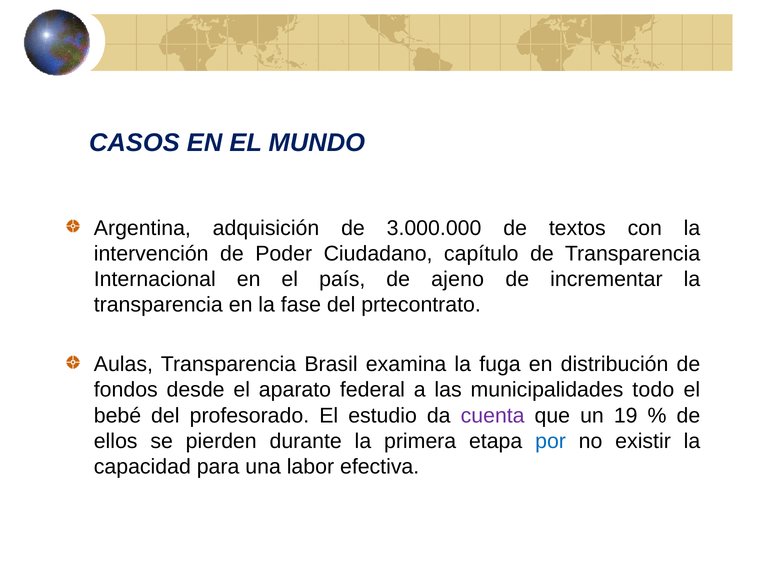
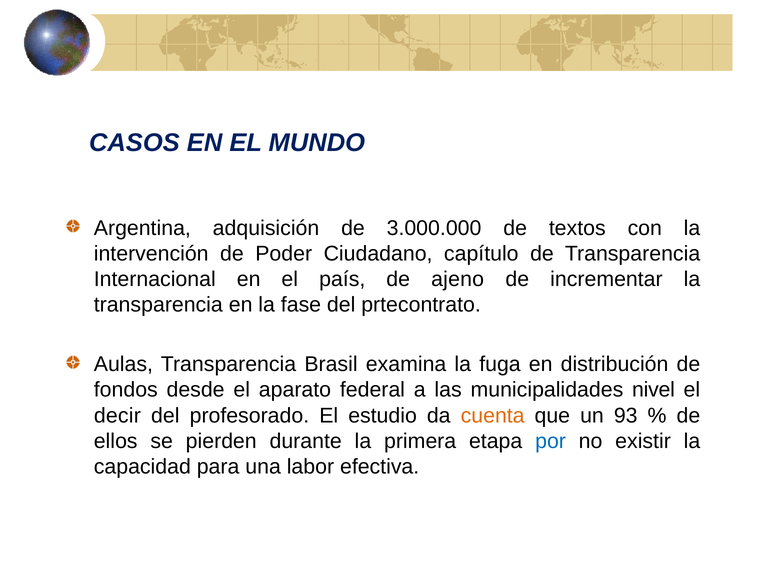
todo: todo -> nivel (654, 390)
bebé: bebé -> decir (117, 415)
cuenta colour: purple -> orange (493, 415)
19: 19 -> 93 (626, 415)
